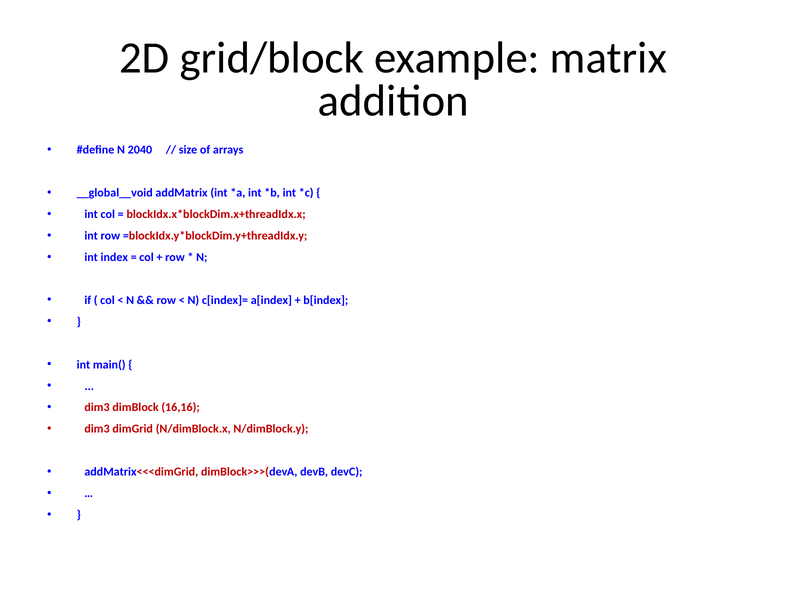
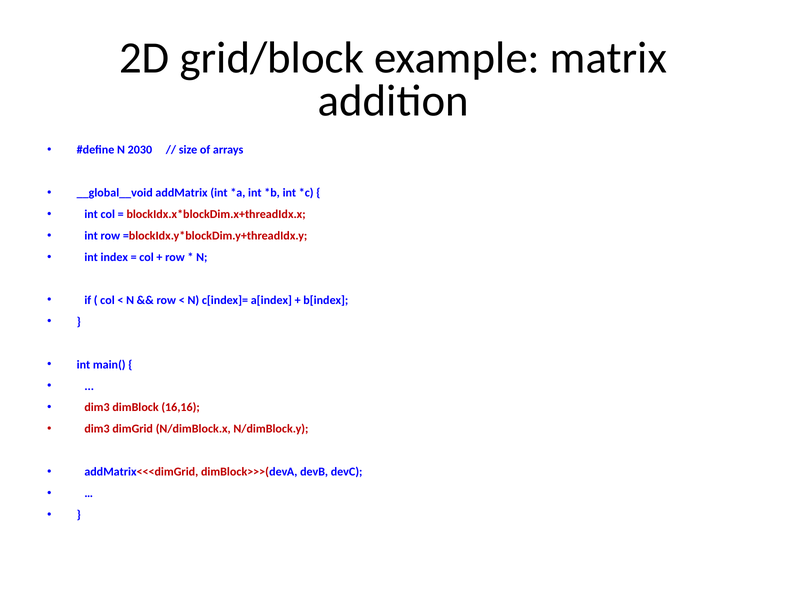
2040: 2040 -> 2030 (140, 150)
